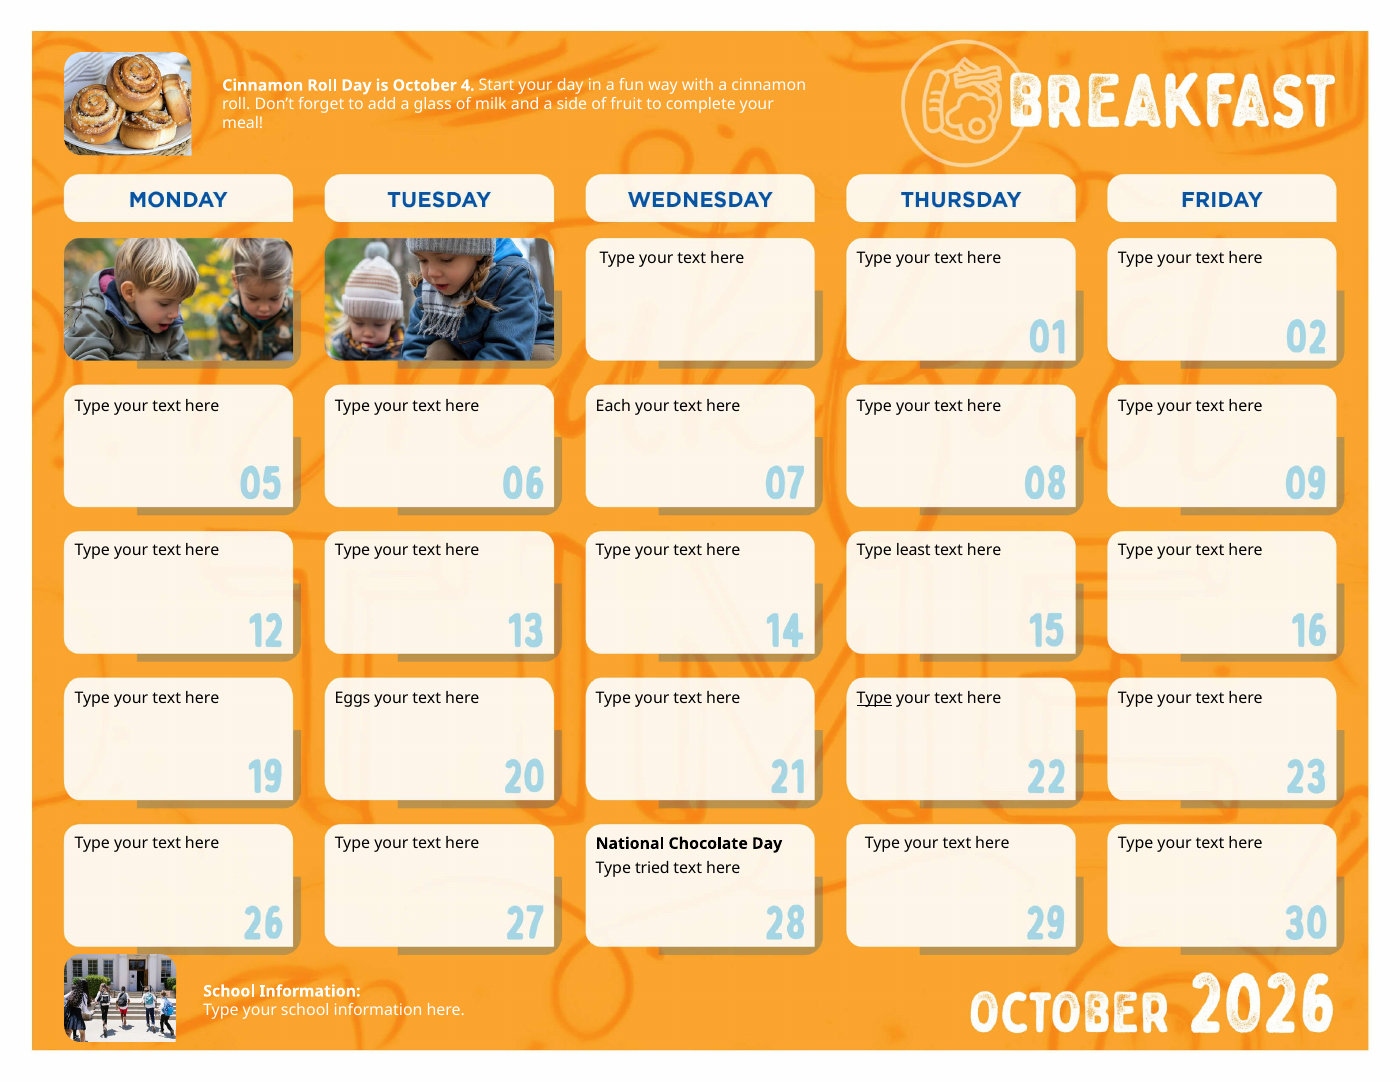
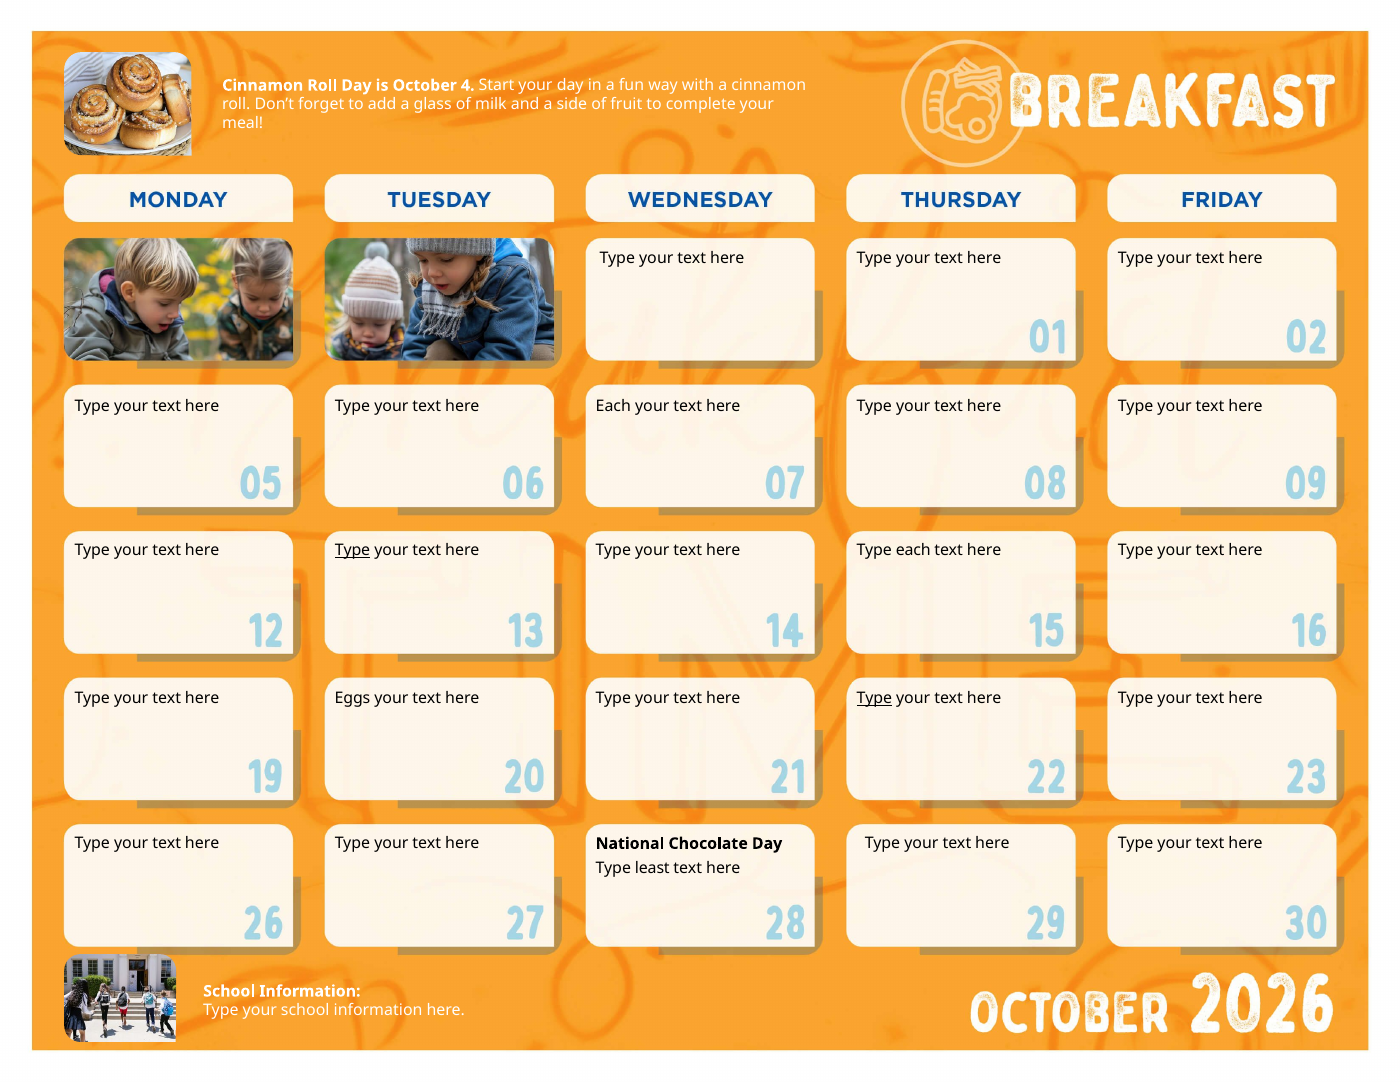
Type underline: none -> present (352, 551)
Type least: least -> each (913, 551)
tried: tried -> least (652, 868)
